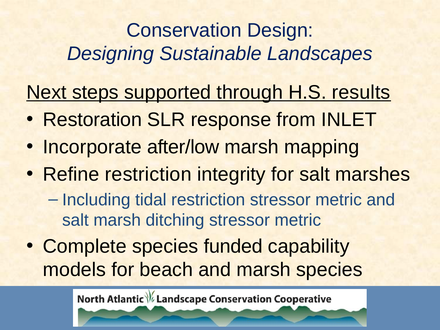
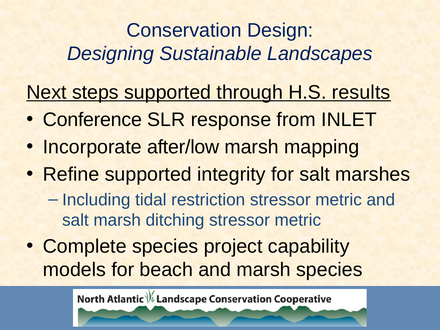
Restoration: Restoration -> Conference (92, 120)
Refine restriction: restriction -> supported (148, 175)
funded: funded -> project (233, 246)
